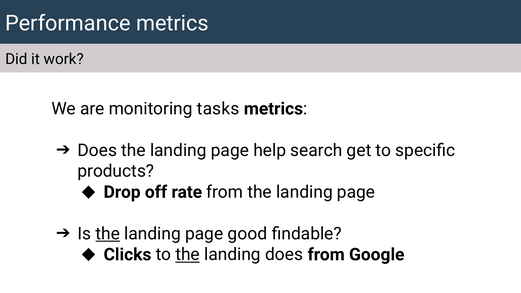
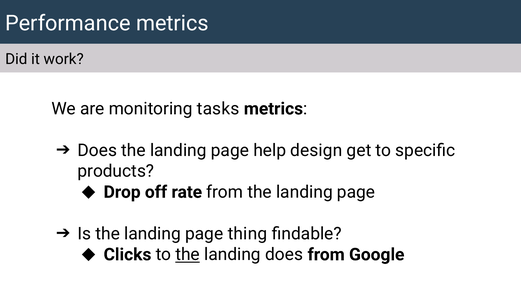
search: search -> design (316, 150)
the underline: present -> none (108, 234)
good: good -> thing (247, 234)
